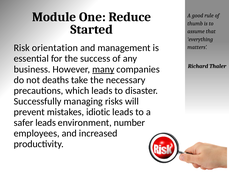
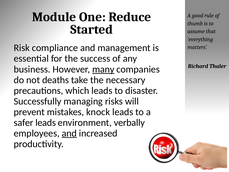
orientation: orientation -> compliance (55, 48)
idiotic: idiotic -> knock (98, 112)
number: number -> verbally (129, 122)
and underline: none -> present (69, 133)
